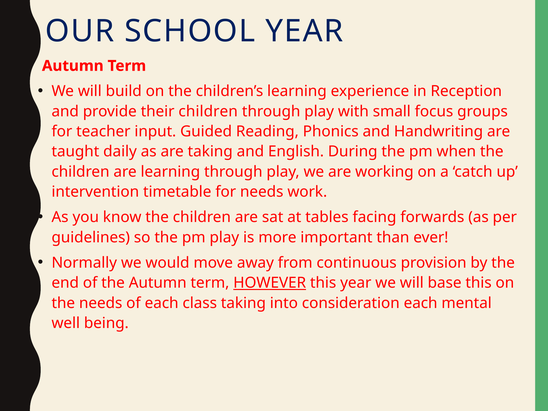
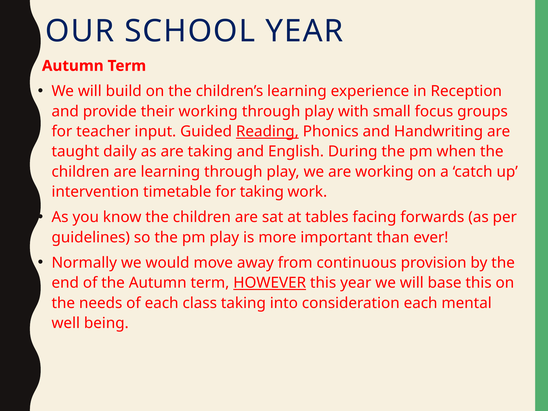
their children: children -> working (208, 111)
Reading underline: none -> present (267, 131)
for needs: needs -> taking (262, 192)
